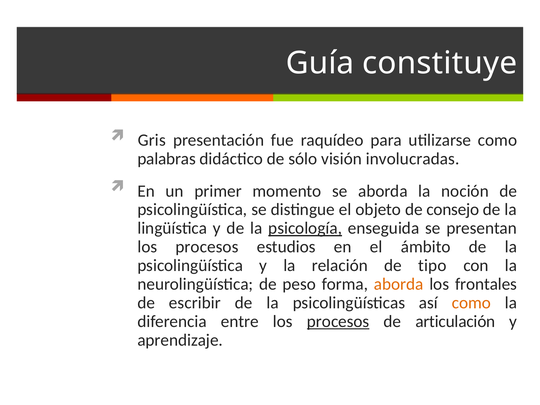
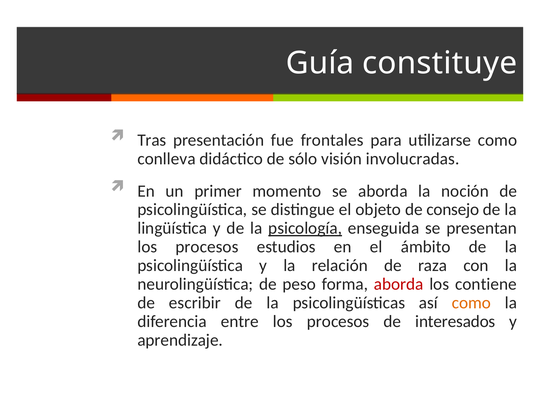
Gris: Gris -> Tras (152, 140)
raquídeo: raquídeo -> frontales (332, 140)
palabras: palabras -> conlleva (167, 159)
tipo: tipo -> raza (433, 266)
aborda colour: orange -> red (399, 284)
frontales: frontales -> contiene (486, 284)
procesos underline: present -> none (338, 321)
articulación: articulación -> interesados (455, 321)
